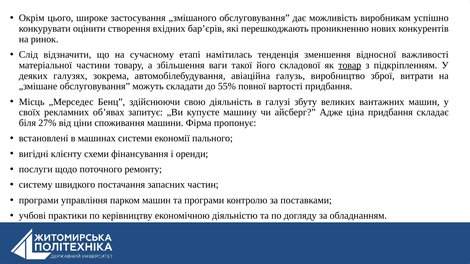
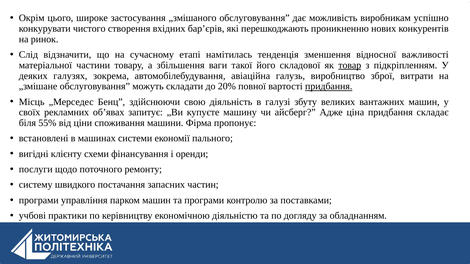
оцінити: оцінити -> чистого (89, 29)
55%: 55% -> 20% (227, 86)
придбання underline: none -> present (329, 86)
27%: 27% -> 55% (47, 123)
